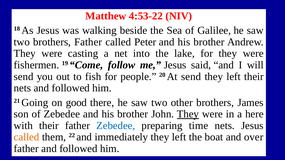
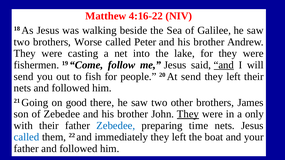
4:53-22: 4:53-22 -> 4:16-22 (146, 16)
brothers Father: Father -> Worse (88, 42)
and underline: none -> present (224, 65)
here: here -> only (254, 114)
called colour: orange -> blue (27, 137)
over: over -> your (254, 137)
